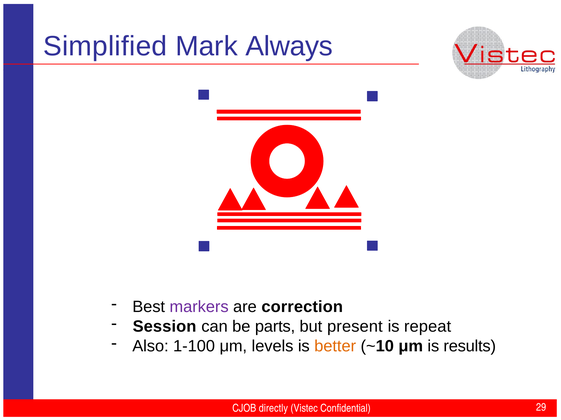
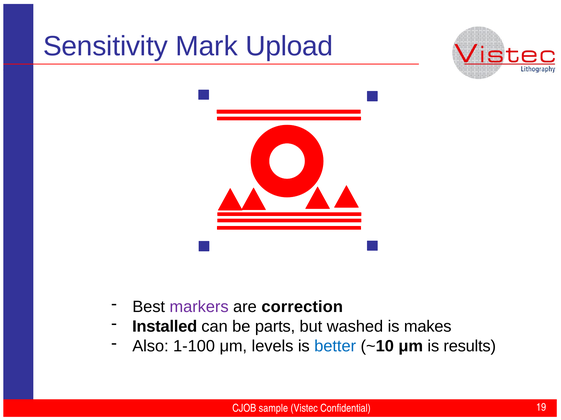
Simplified: Simplified -> Sensitivity (105, 46)
Always: Always -> Upload (289, 46)
Session: Session -> Installed (165, 327)
present: present -> washed (355, 327)
repeat: repeat -> makes (428, 327)
better colour: orange -> blue (335, 347)
directly: directly -> sample (273, 409)
29: 29 -> 19 (541, 408)
